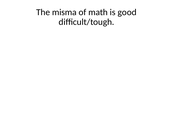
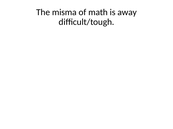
good: good -> away (127, 12)
